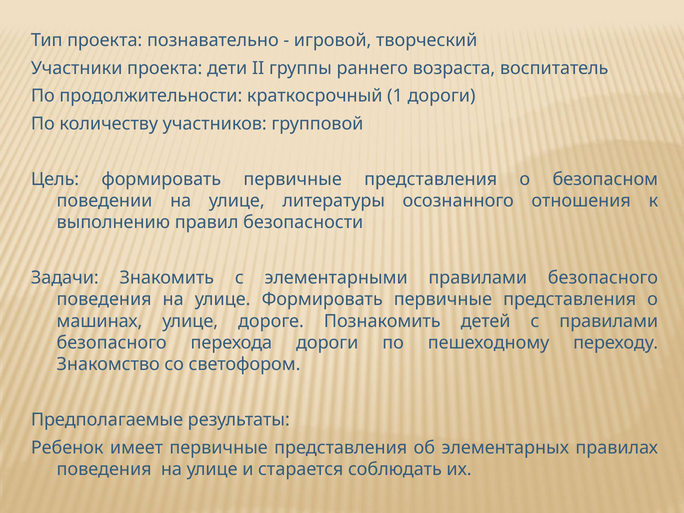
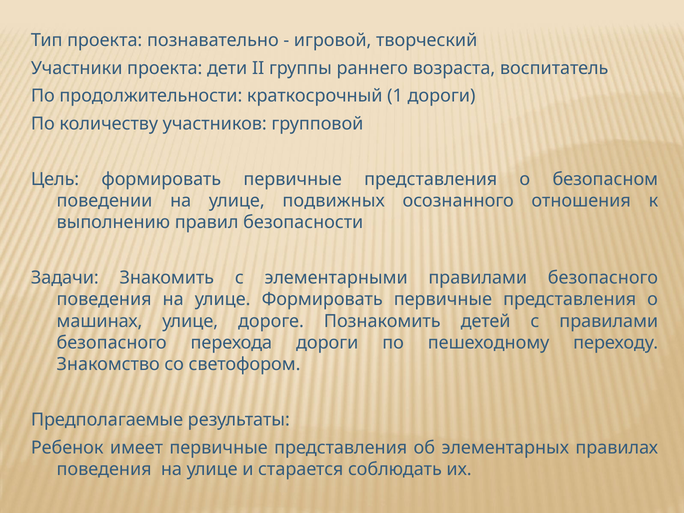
литературы: литературы -> подвижных (334, 201)
